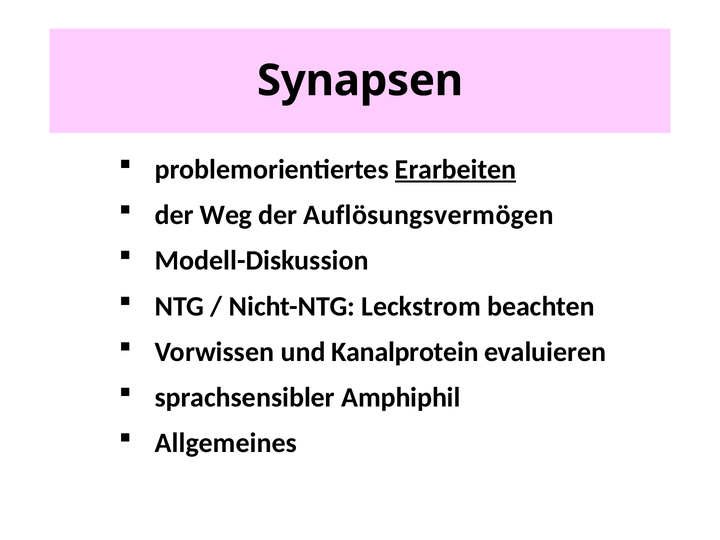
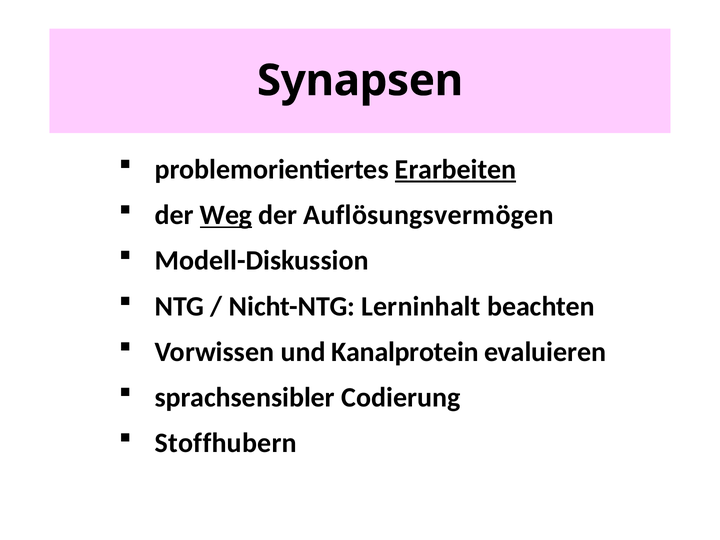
Weg underline: none -> present (226, 215)
Leckstrom: Leckstrom -> Lerninhalt (421, 306)
Amphiphil: Amphiphil -> Codierung (401, 398)
Allgemeines: Allgemeines -> Stoffhubern (226, 443)
